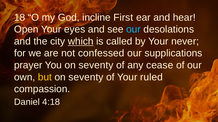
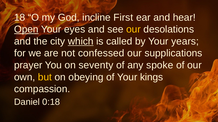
Open underline: none -> present (26, 30)
our colour: light blue -> yellow (133, 30)
never: never -> years (185, 42)
cease: cease -> spoke (160, 65)
seventy: seventy -> obeying (86, 77)
ruled: ruled -> kings (152, 77)
4:18: 4:18 -> 0:18 (51, 102)
